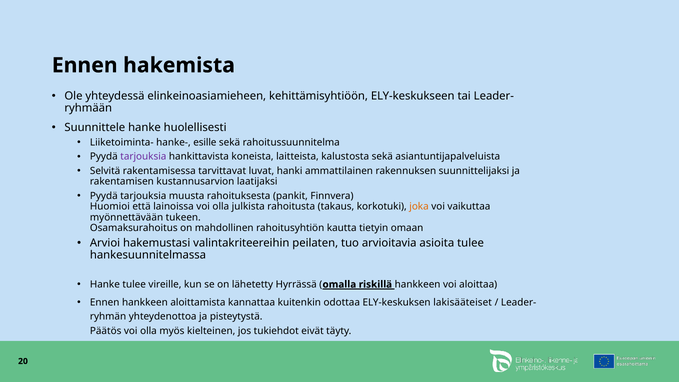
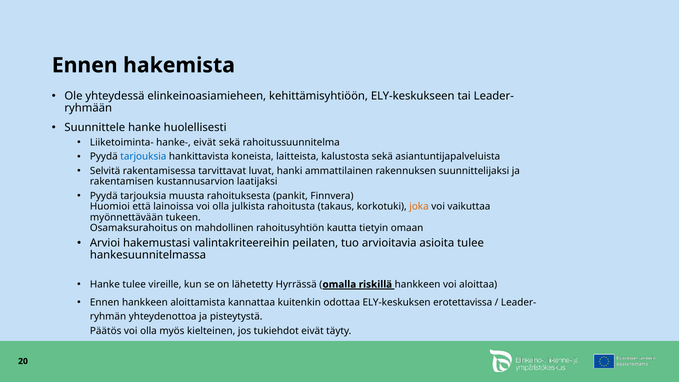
hanke- esille: esille -> eivät (205, 142)
tarjouksia colour: purple -> blue (143, 157)
lakisääteiset: lakisääteiset -> erotettavissa (463, 302)
